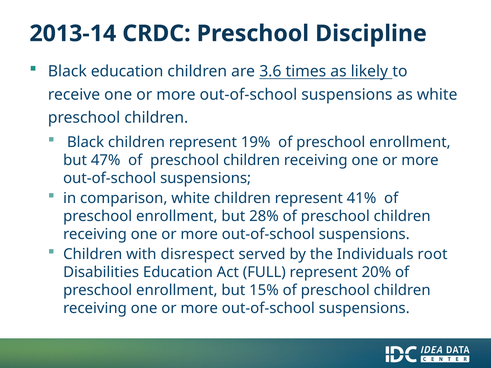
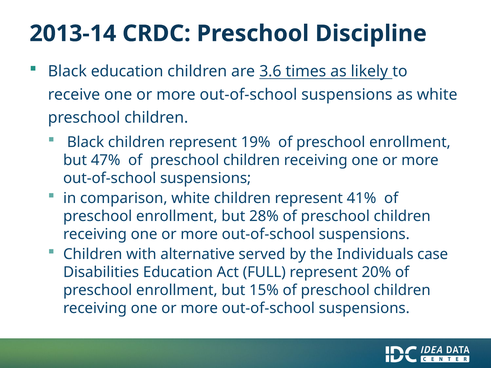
disrespect: disrespect -> alternative (198, 254)
root: root -> case (433, 254)
